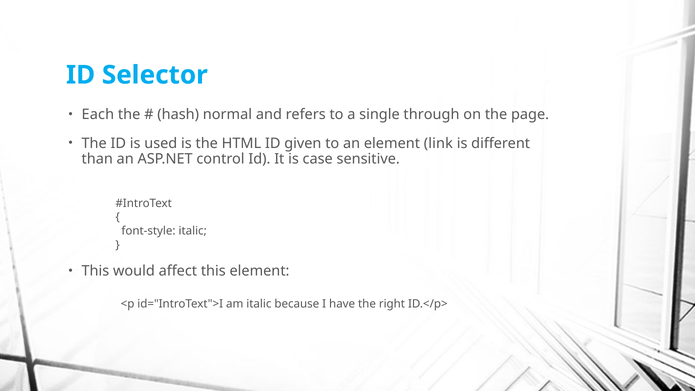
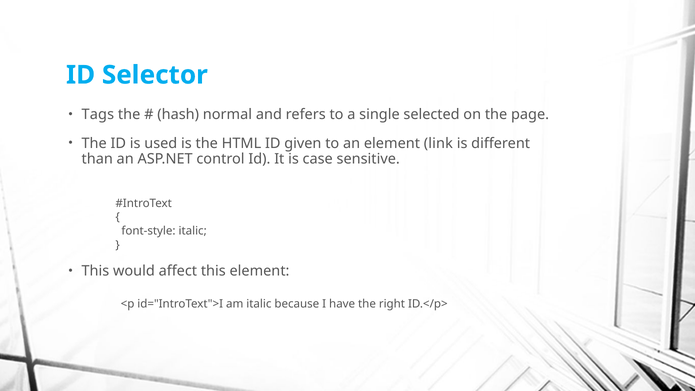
Each: Each -> Tags (98, 115)
through: through -> selected (432, 115)
